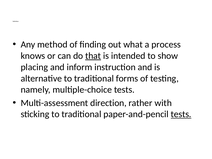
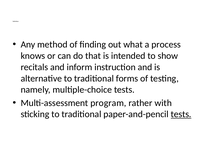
that underline: present -> none (93, 56)
placing: placing -> recitals (34, 67)
direction: direction -> program (108, 103)
